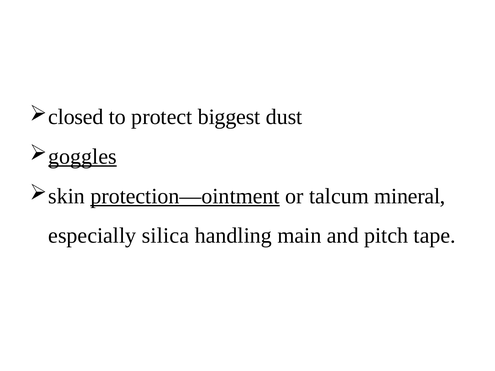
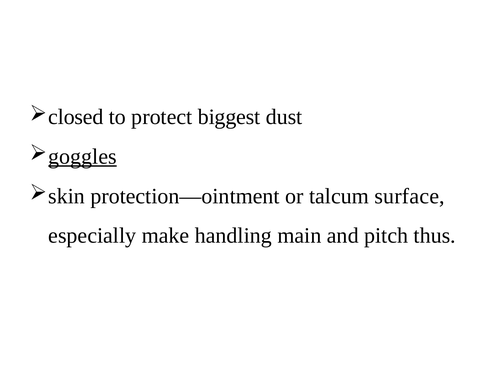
protection—ointment underline: present -> none (185, 196)
mineral: mineral -> surface (410, 196)
silica: silica -> make (166, 236)
tape: tape -> thus (435, 236)
